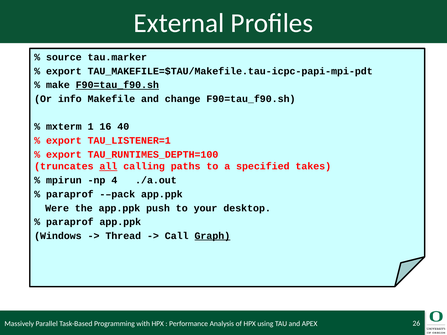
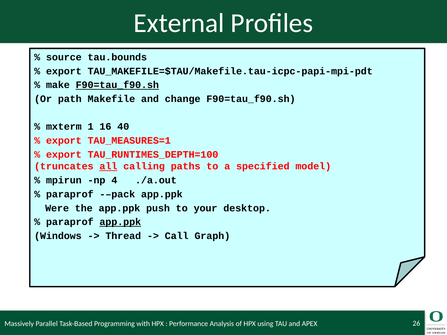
tau.marker: tau.marker -> tau.bounds (117, 57)
info: info -> path (70, 99)
TAU_LISTENER=1: TAU_LISTENER=1 -> TAU_MEASURES=1 (129, 141)
takes: takes -> model (313, 167)
app.ppk underline: none -> present (120, 222)
Graph underline: present -> none (212, 236)
